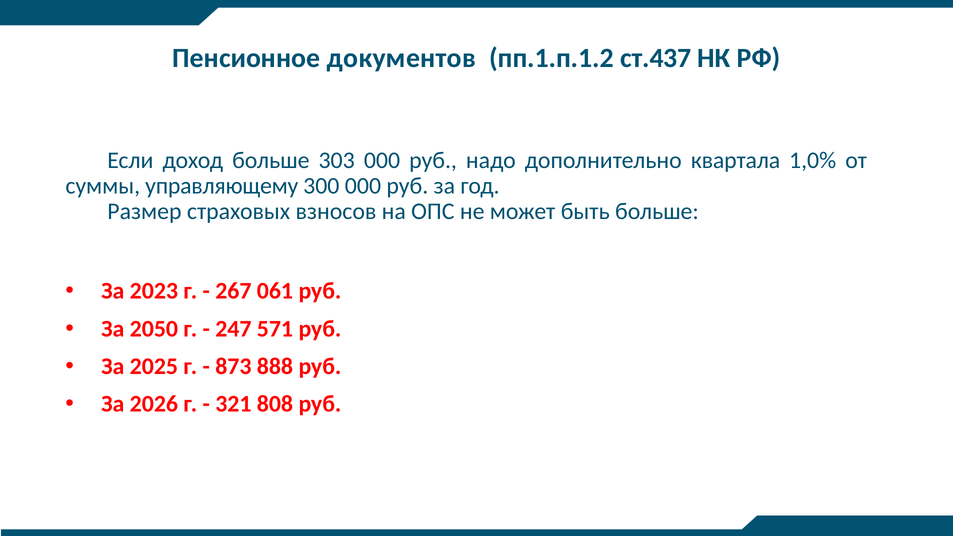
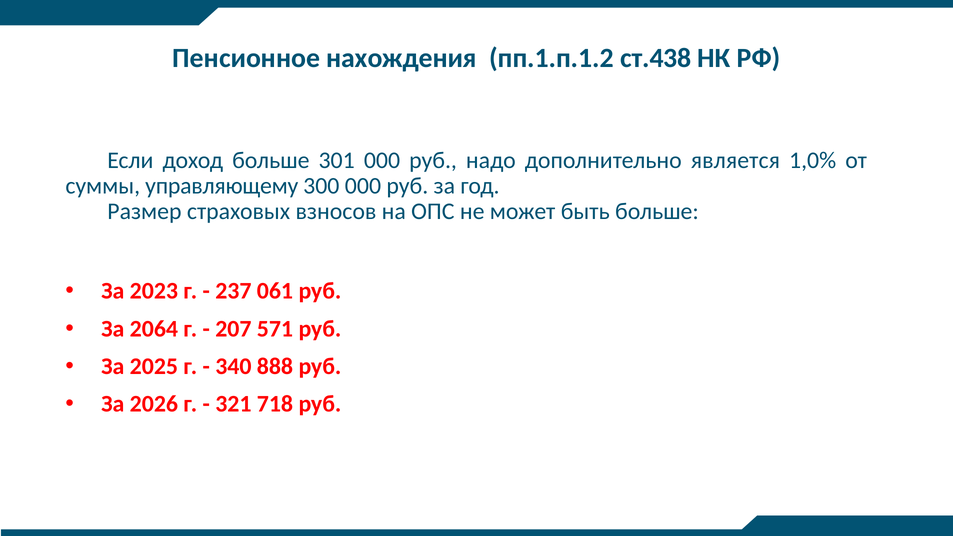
документов: документов -> нахождения (402, 58)
ст.437: ст.437 -> ст.438 (656, 58)
303: 303 -> 301 (337, 160)
квартала: квартала -> является (735, 160)
267: 267 -> 237 (233, 291)
2050: 2050 -> 2064 (154, 329)
247: 247 -> 207 (233, 329)
873: 873 -> 340 (233, 366)
808: 808 -> 718 (275, 404)
